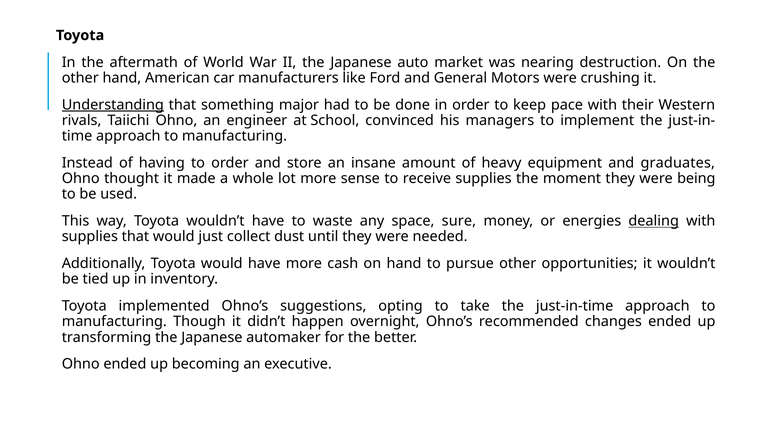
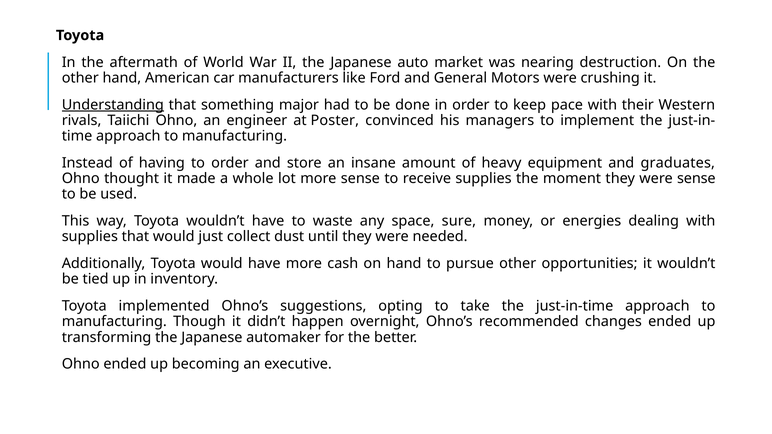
School: School -> Poster (335, 120)
were being: being -> sense (696, 179)
dealing underline: present -> none (654, 221)
